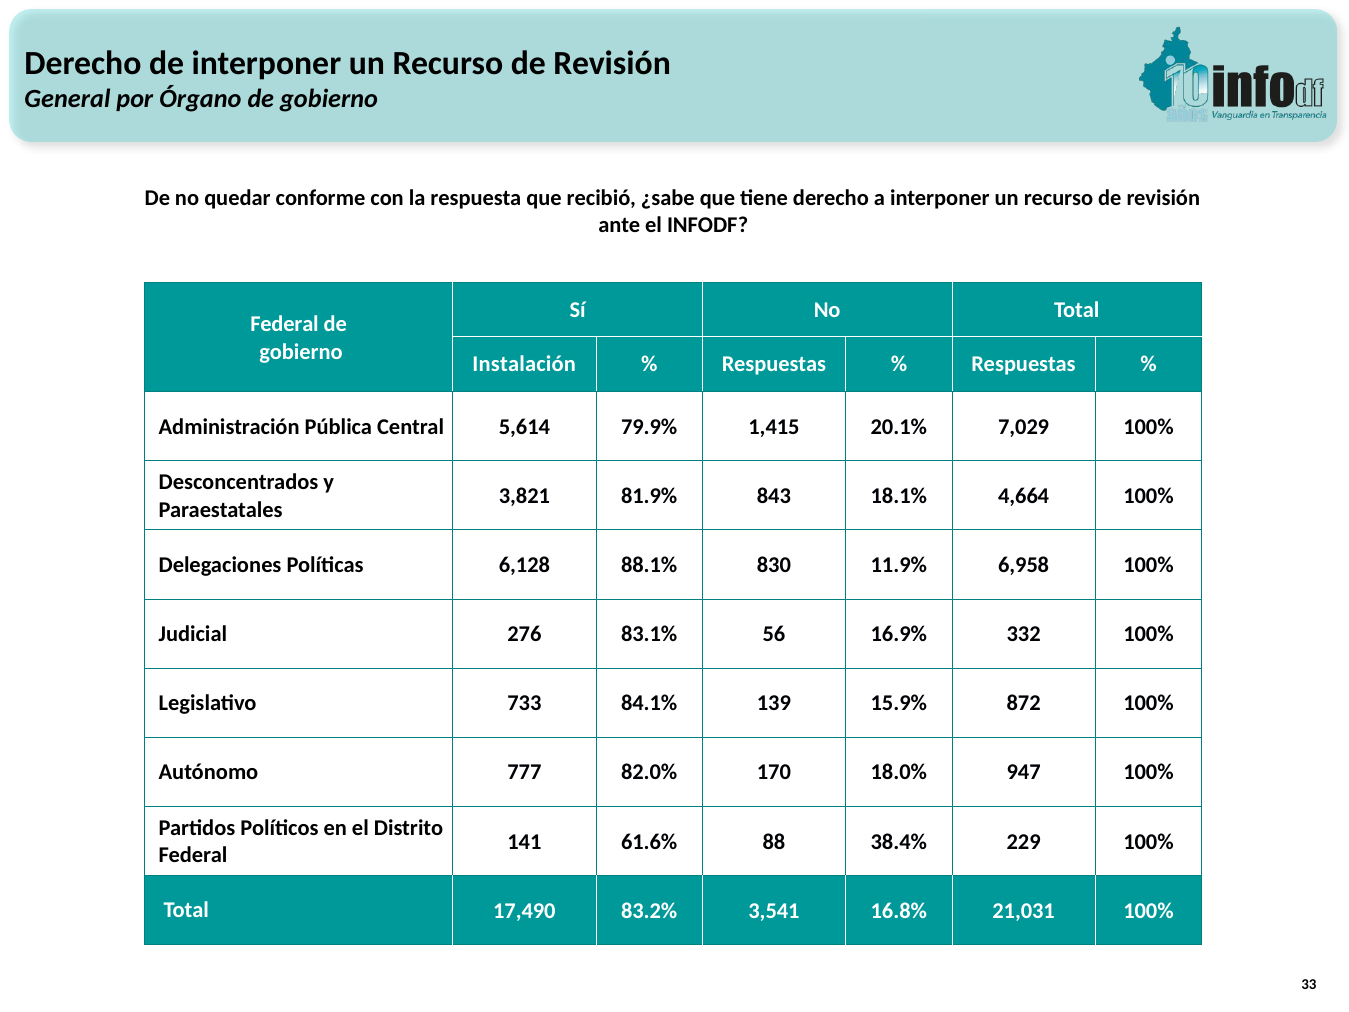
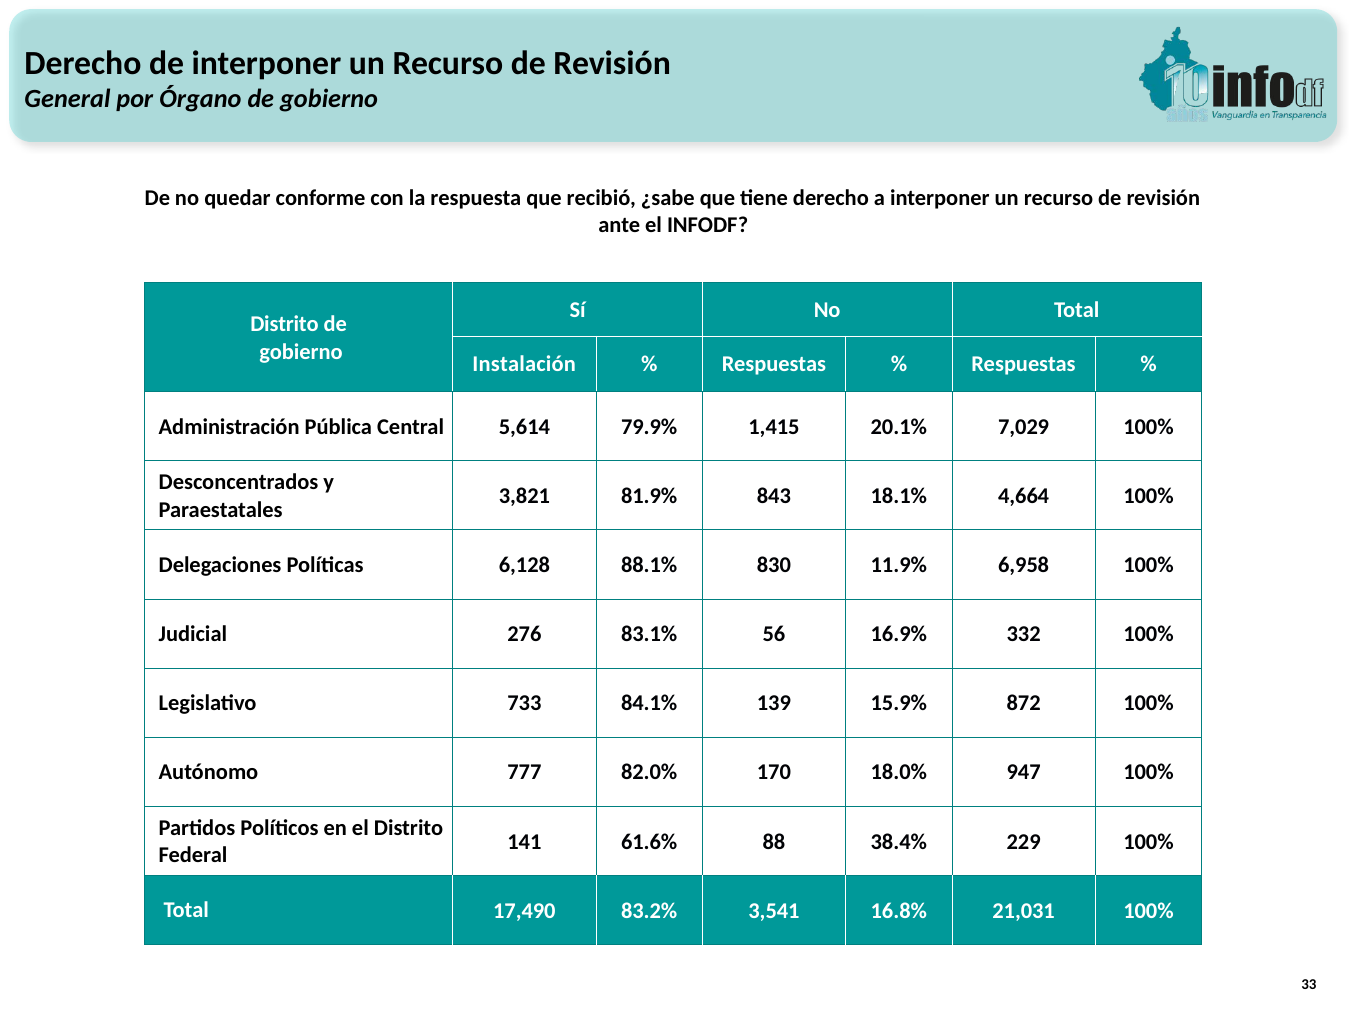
Federal: Federal -> Distrito (284, 324)
